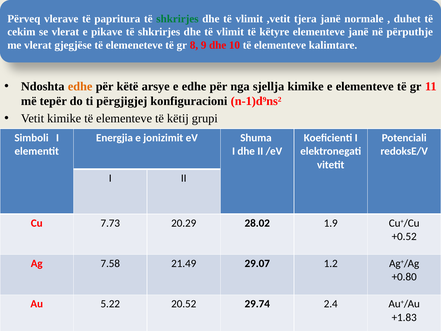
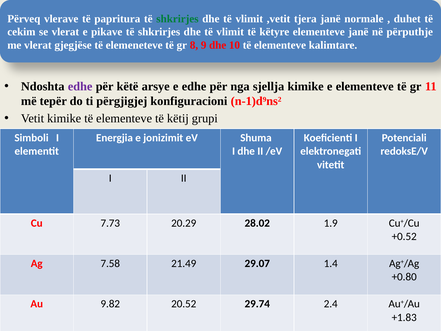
edhe colour: orange -> purple (80, 86)
1.2: 1.2 -> 1.4 (331, 263)
5.22: 5.22 -> 9.82 (110, 304)
